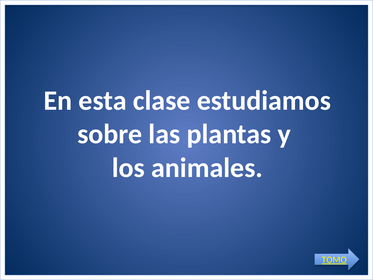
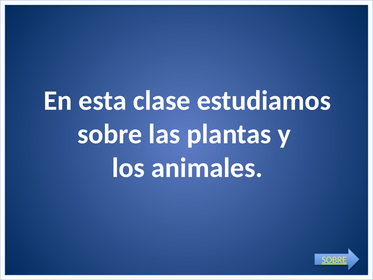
TOMO: TOMO -> SOBRE (334, 260)
